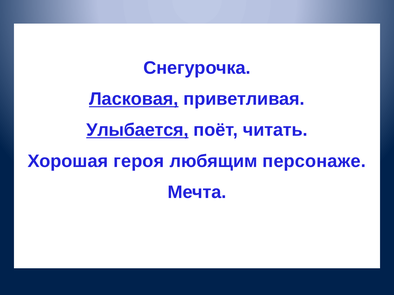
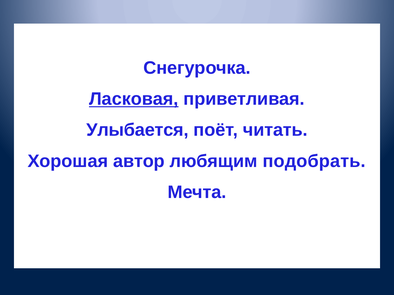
Улыбается underline: present -> none (137, 130)
героя: героя -> автор (139, 161)
персонаже: персонаже -> подобрать (314, 161)
